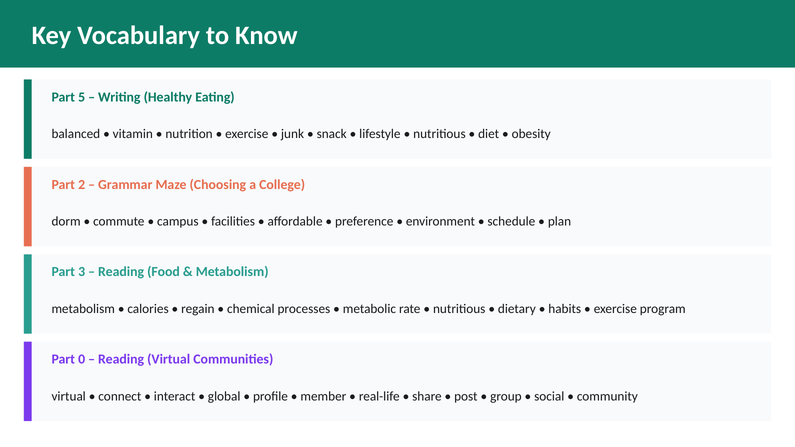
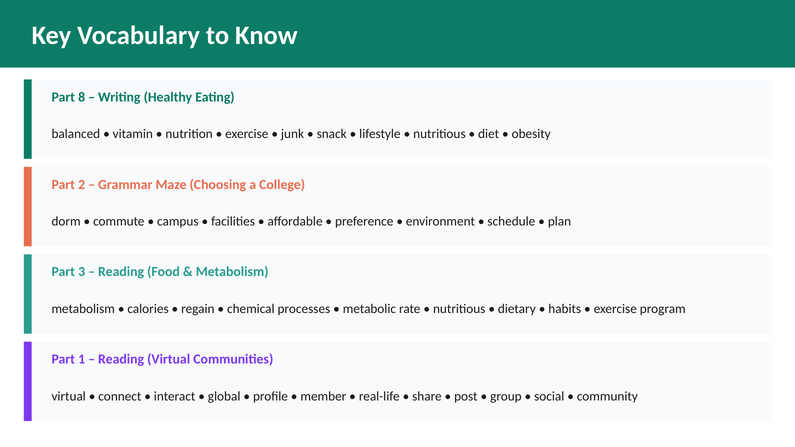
5: 5 -> 8 (82, 97)
0: 0 -> 1 (82, 360)
